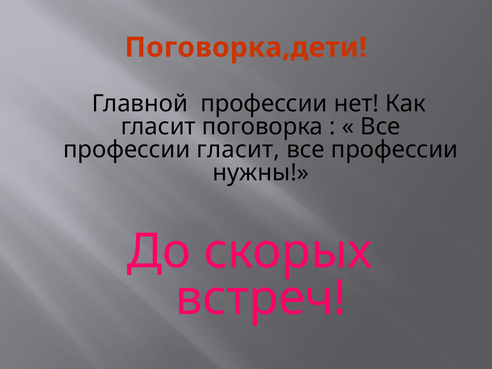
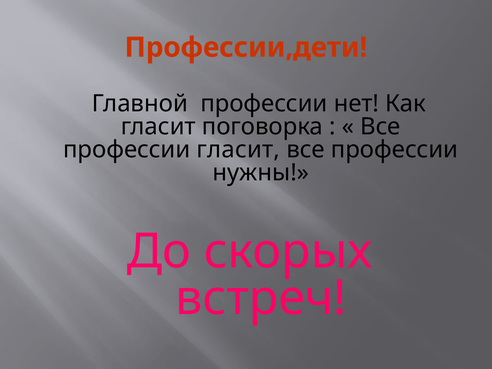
Поговорка,дети: Поговорка,дети -> Профессии,дети (246, 47)
